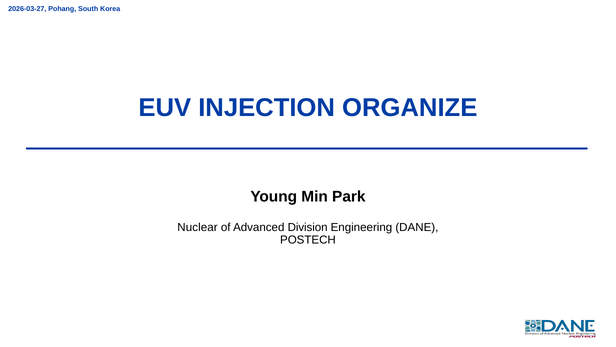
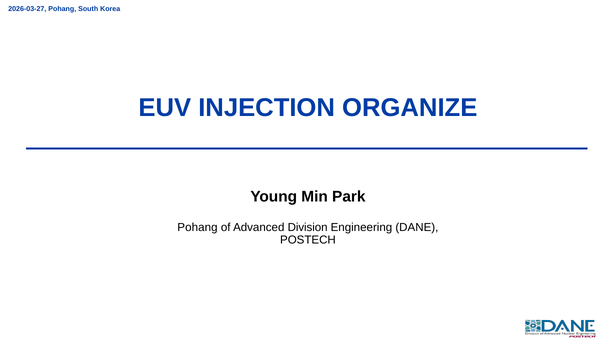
Nuclear: Nuclear -> Pohang (197, 227)
